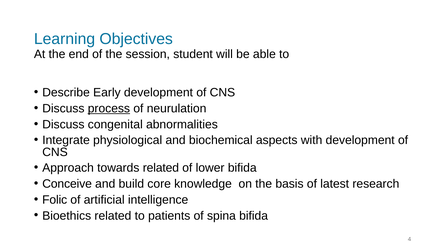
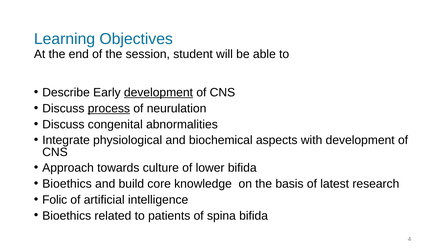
development underline: none -> present (158, 92)
towards related: related -> culture (161, 168)
Conceive: Conceive -> Bioethics (67, 183)
